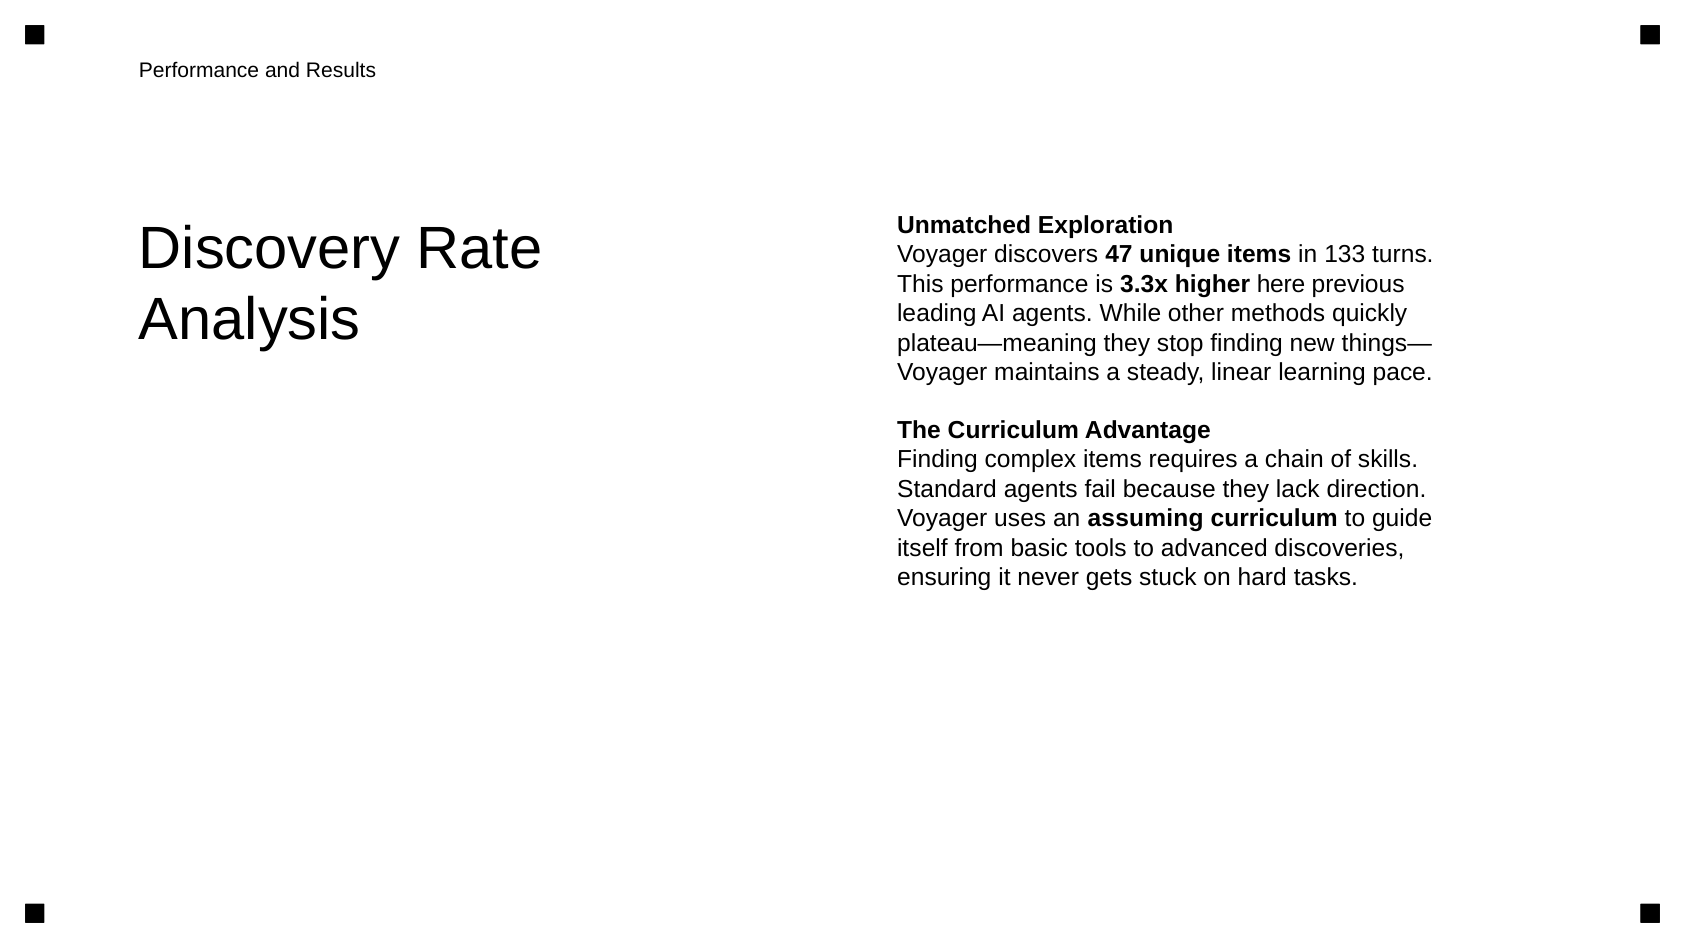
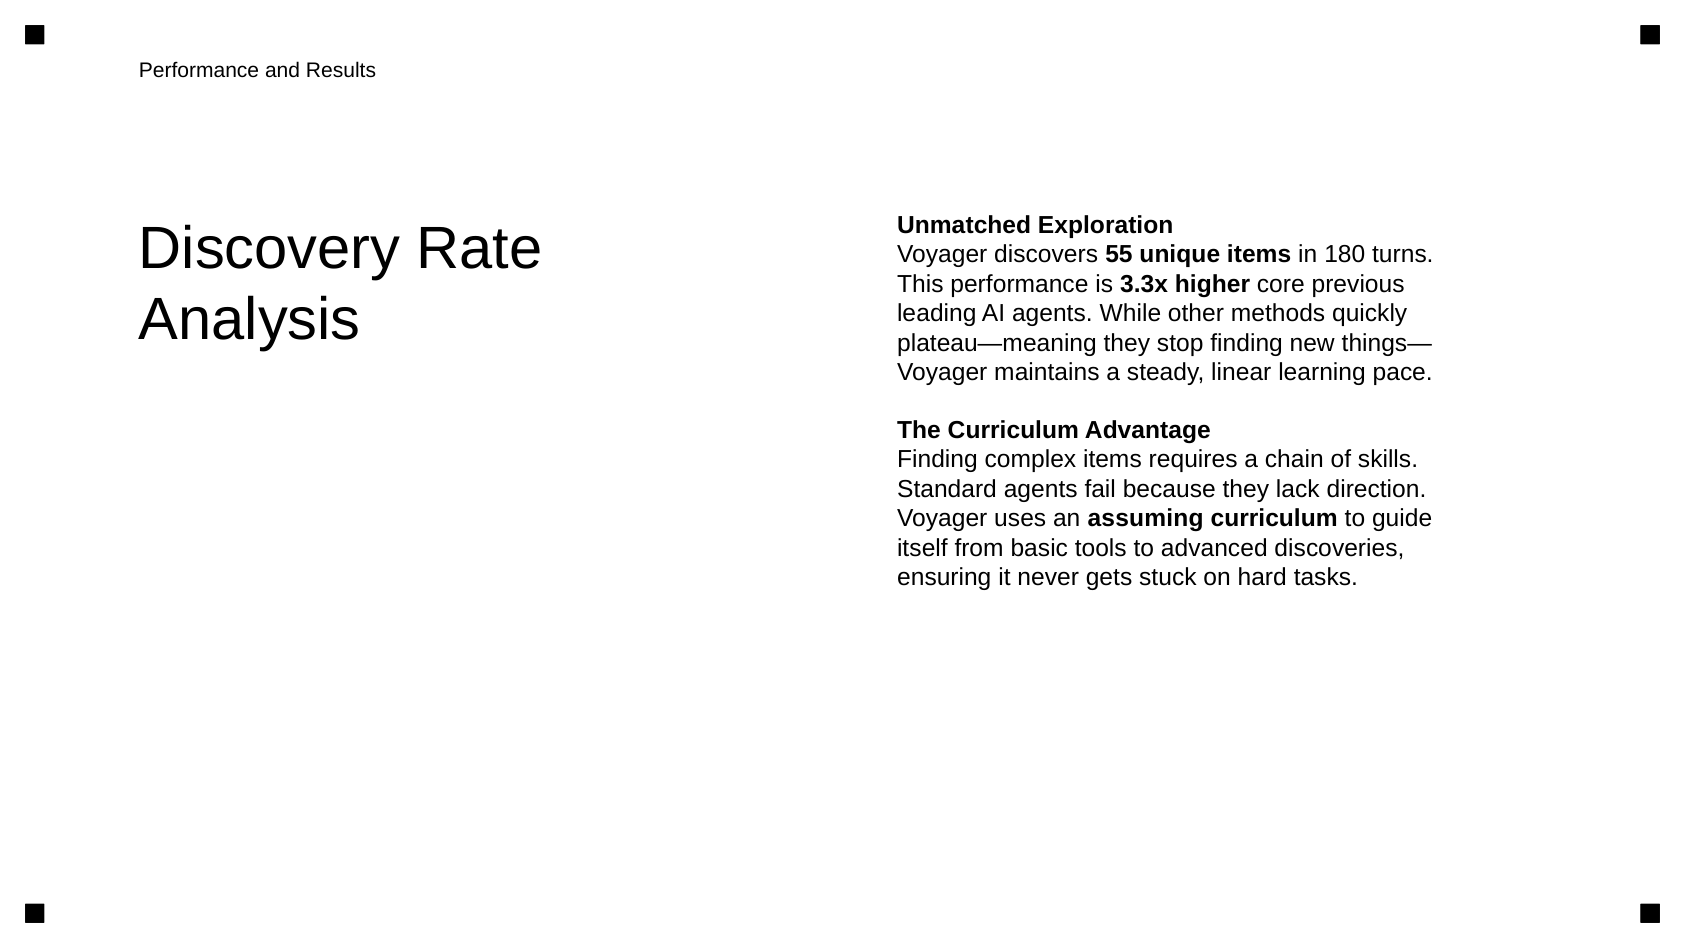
47: 47 -> 55 (1119, 254)
133: 133 -> 180 (1345, 254)
here: here -> core (1281, 284)
